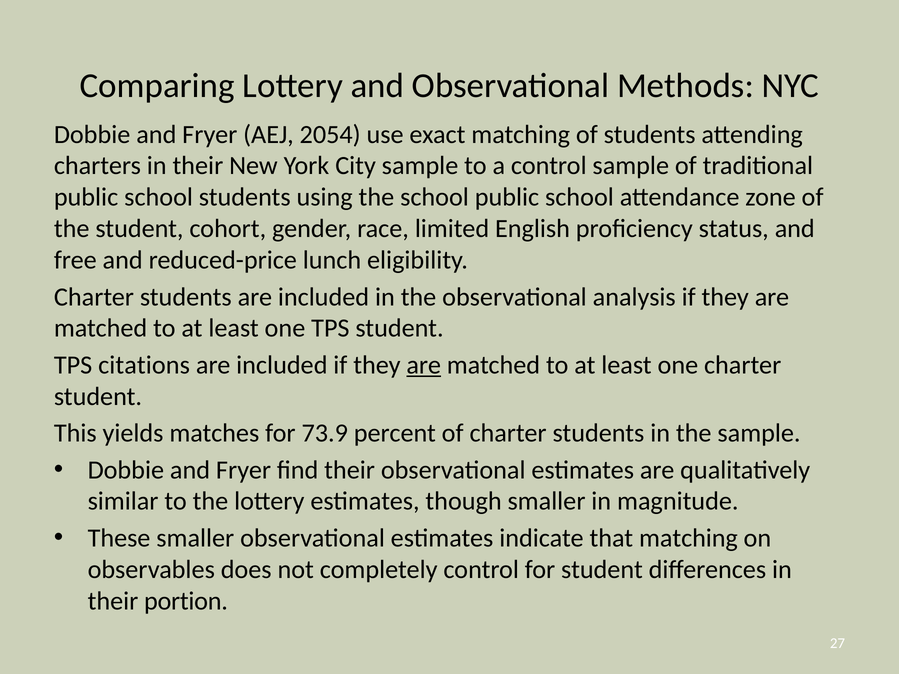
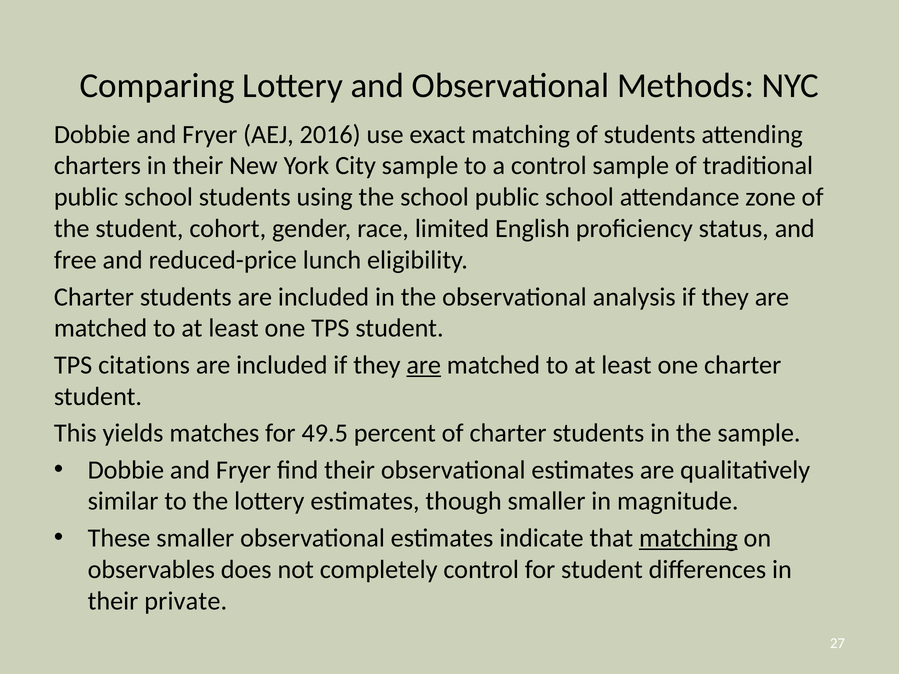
2054: 2054 -> 2016 (330, 134)
73.9: 73.9 -> 49.5 (325, 433)
matching underline: none -> present (688, 538)
portion: portion -> private (186, 601)
